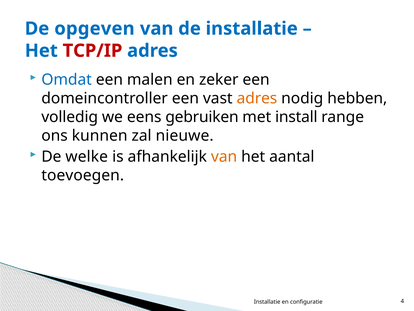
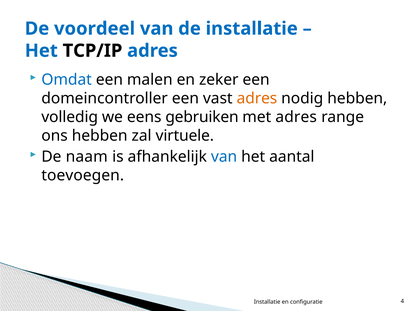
opgeven: opgeven -> voordeel (95, 29)
TCP/IP colour: red -> black (92, 51)
met install: install -> adres (296, 117)
ons kunnen: kunnen -> hebben (100, 135)
nieuwe: nieuwe -> virtuele (185, 135)
welke: welke -> naam (87, 156)
van colour: orange -> blue (224, 156)
